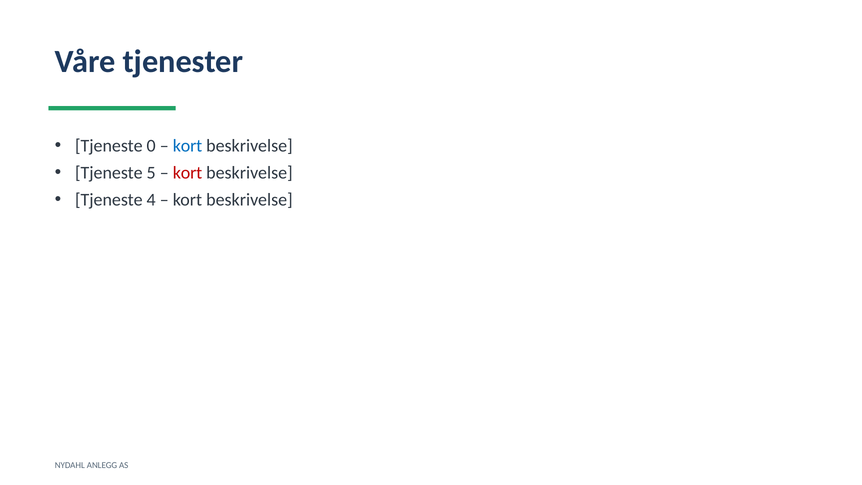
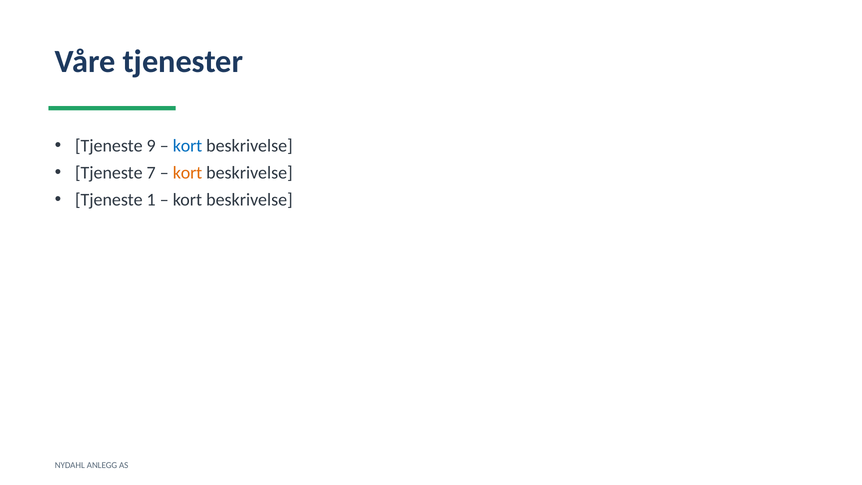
0: 0 -> 9 (151, 146)
5: 5 -> 7 (151, 173)
kort colour: red -> orange (188, 173)
4: 4 -> 1 (151, 200)
